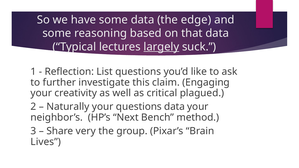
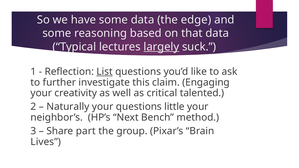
List underline: none -> present (105, 72)
plagued: plagued -> talented (202, 93)
questions data: data -> little (174, 107)
very: very -> part (86, 131)
